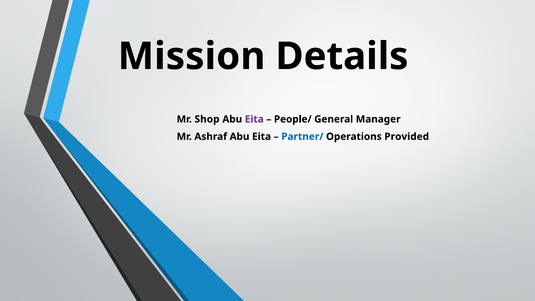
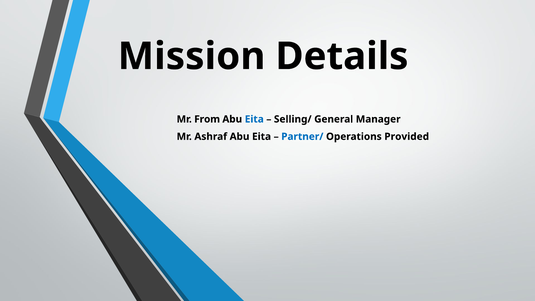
Shop: Shop -> From (207, 119)
Eita colour: purple -> blue (254, 119)
People/: People/ -> Selling/ (293, 119)
